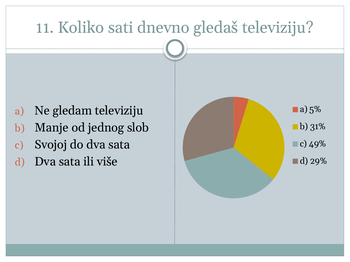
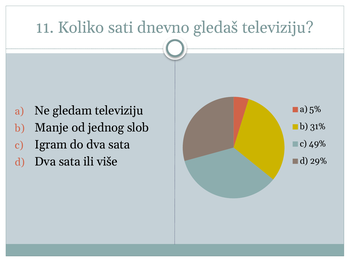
Svojoj: Svojoj -> Igram (51, 145)
